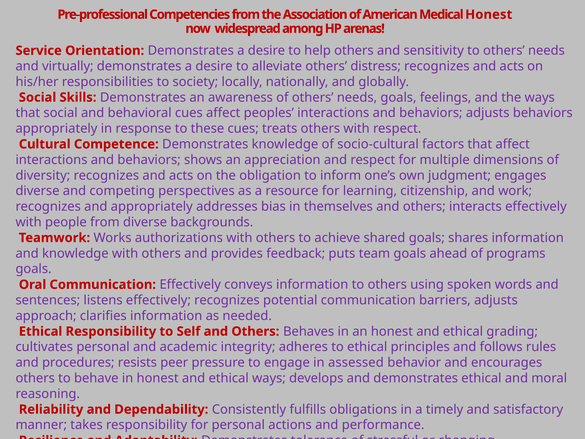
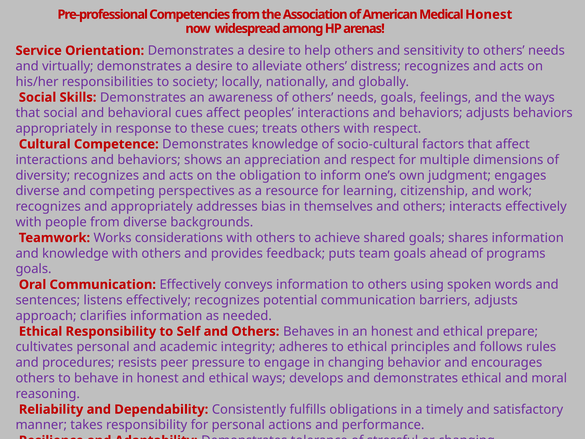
authorizations: authorizations -> considerations (179, 238)
grading: grading -> prepare (512, 331)
in assessed: assessed -> changing (356, 362)
